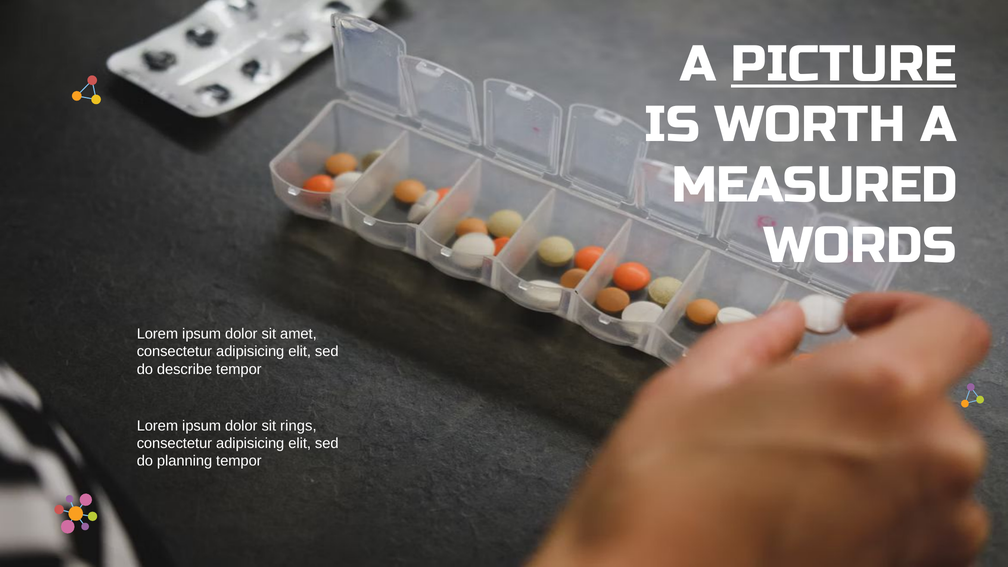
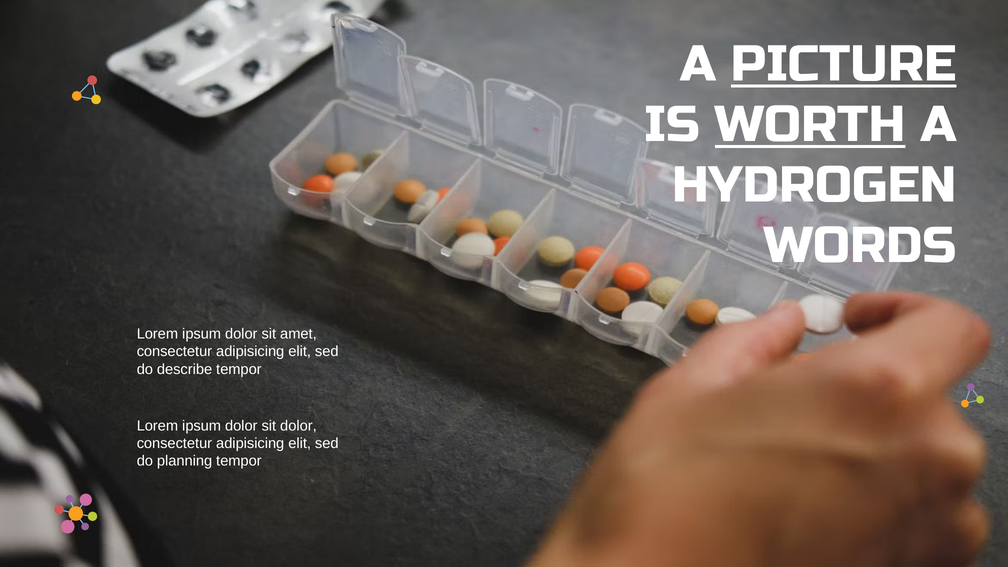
WORTH underline: none -> present (810, 125)
MEASURED: MEASURED -> HYDROGEN (814, 185)
sit rings: rings -> dolor (298, 426)
